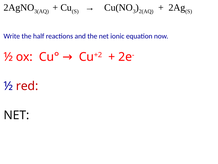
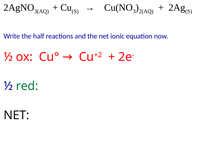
red colour: red -> green (27, 86)
